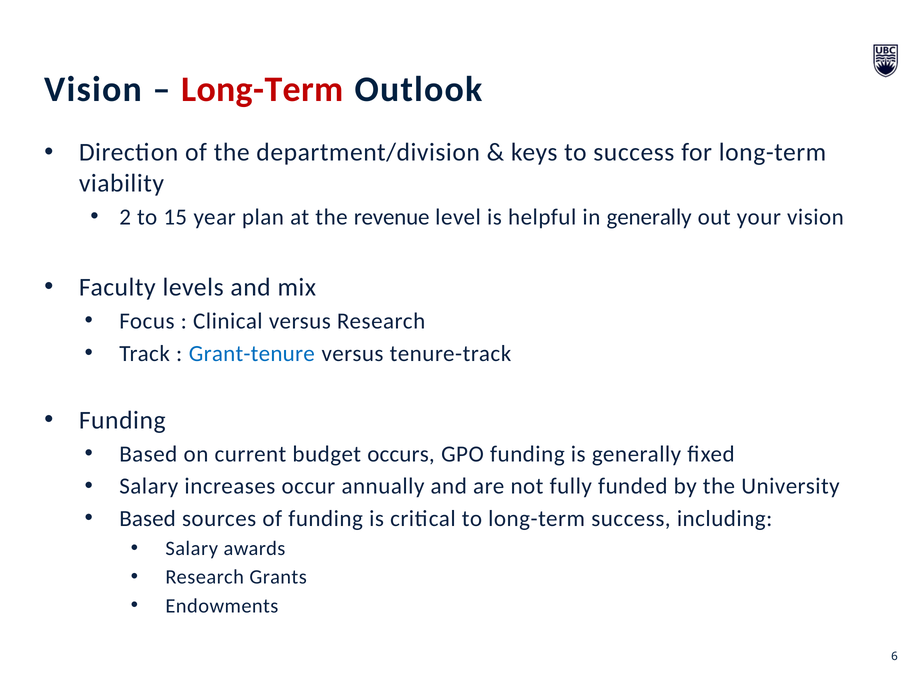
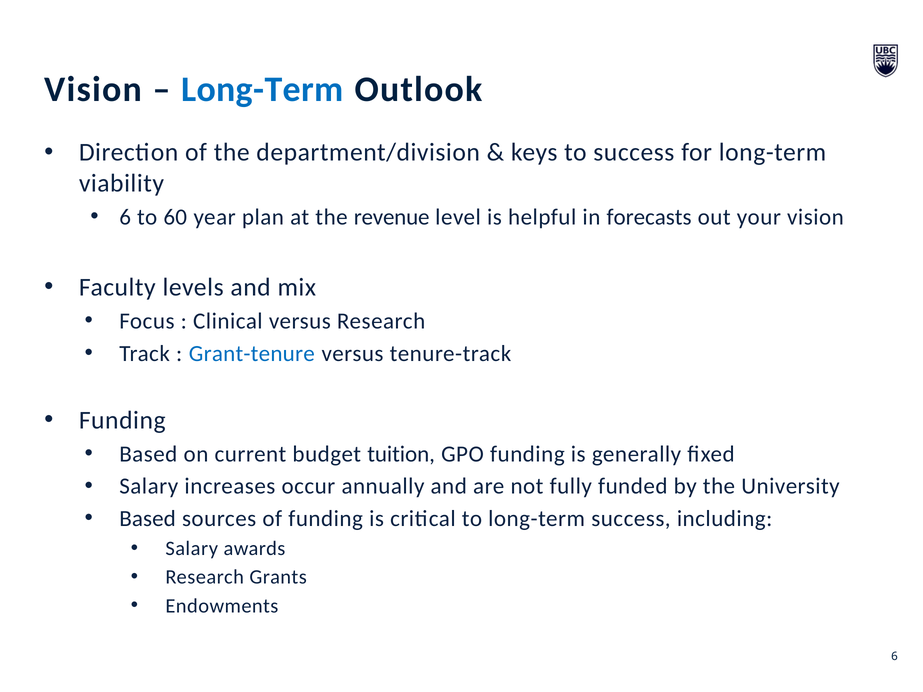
Long-Term colour: red -> blue (262, 89)
2: 2 -> 6 (125, 217)
15: 15 -> 60 (175, 217)
in generally: generally -> forecasts (649, 217)
occurs: occurs -> tuition (401, 454)
